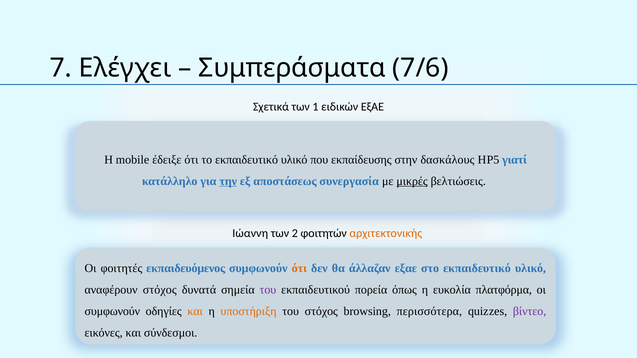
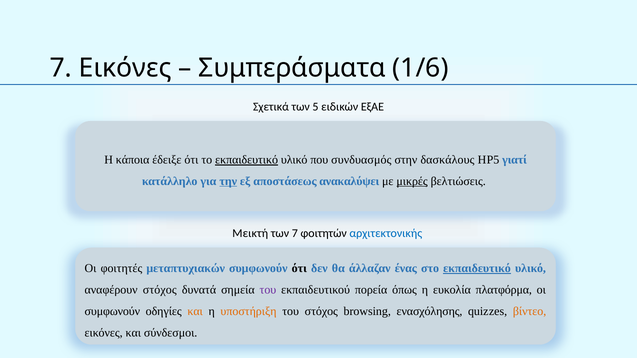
7 Ελέγχει: Ελέγχει -> Εικόνες (125, 68)
7/6: 7/6 -> 1/6 (420, 68)
1: 1 -> 5 (315, 107)
mobile: mobile -> κάποια (133, 160)
εκπαιδευτικό underline: none -> present (247, 160)
εκπαίδευσης: εκπαίδευσης -> συνδυασμός (361, 160)
συνεργασία: συνεργασία -> ανακαλύψει (349, 181)
Ιώαννη: Ιώαννη -> Μεικτή (250, 233)
των 2: 2 -> 7 (295, 233)
αρχιτεκτονικής colour: orange -> blue (386, 233)
εκπαιδευόμενος: εκπαιδευόμενος -> μεταπτυχιακών (186, 269)
ότι colour: orange -> black (299, 269)
άλλαζαν εξαε: εξαε -> ένας (406, 269)
εκπαιδευτικό underline: none -> present (477, 269)
περισσότερα: περισσότερα -> ενασχόλησης (430, 312)
βίντεο colour: purple -> orange (530, 312)
